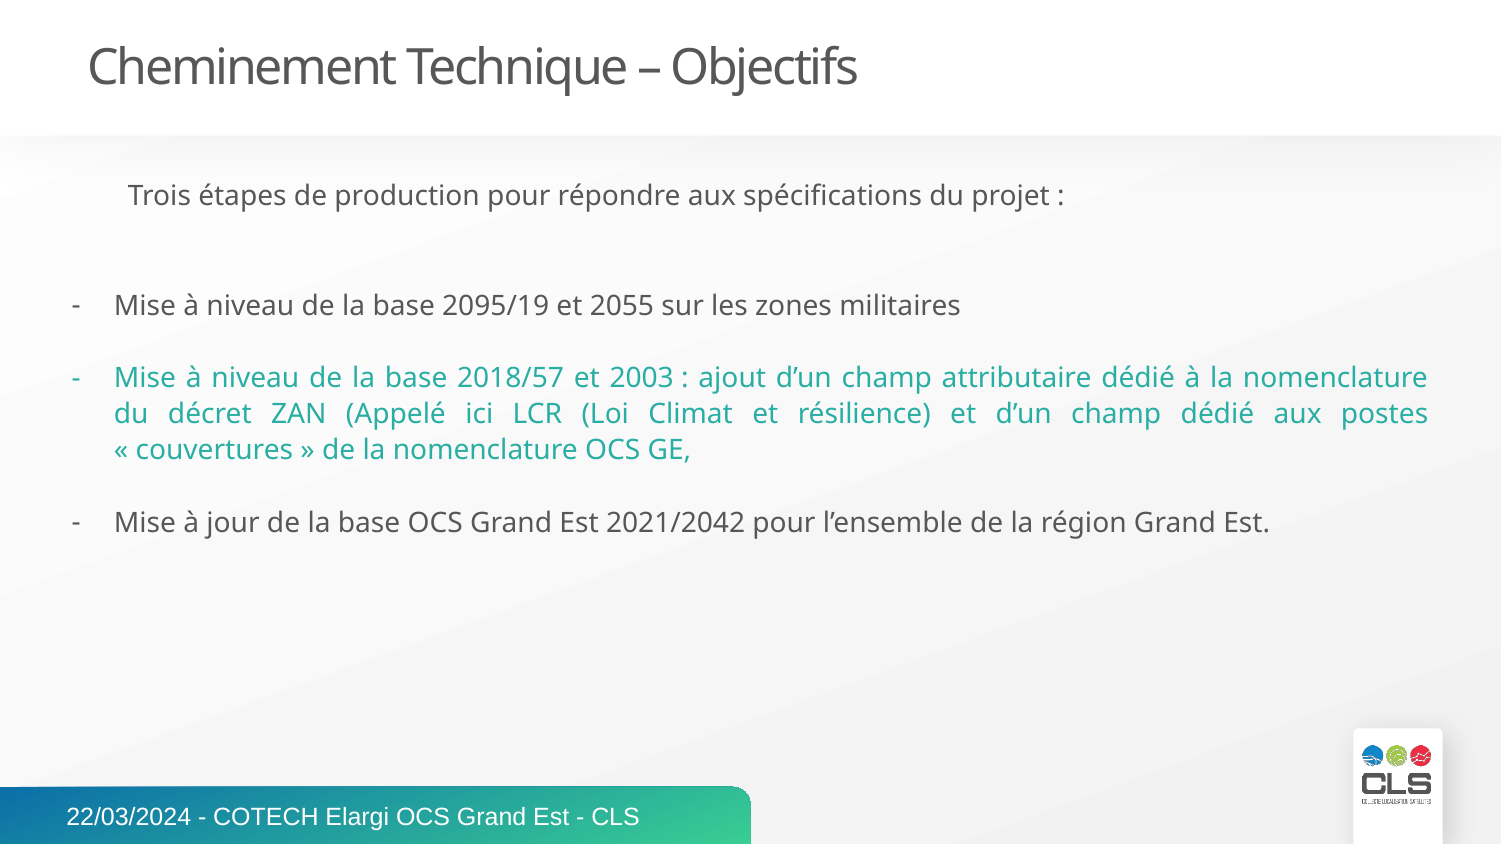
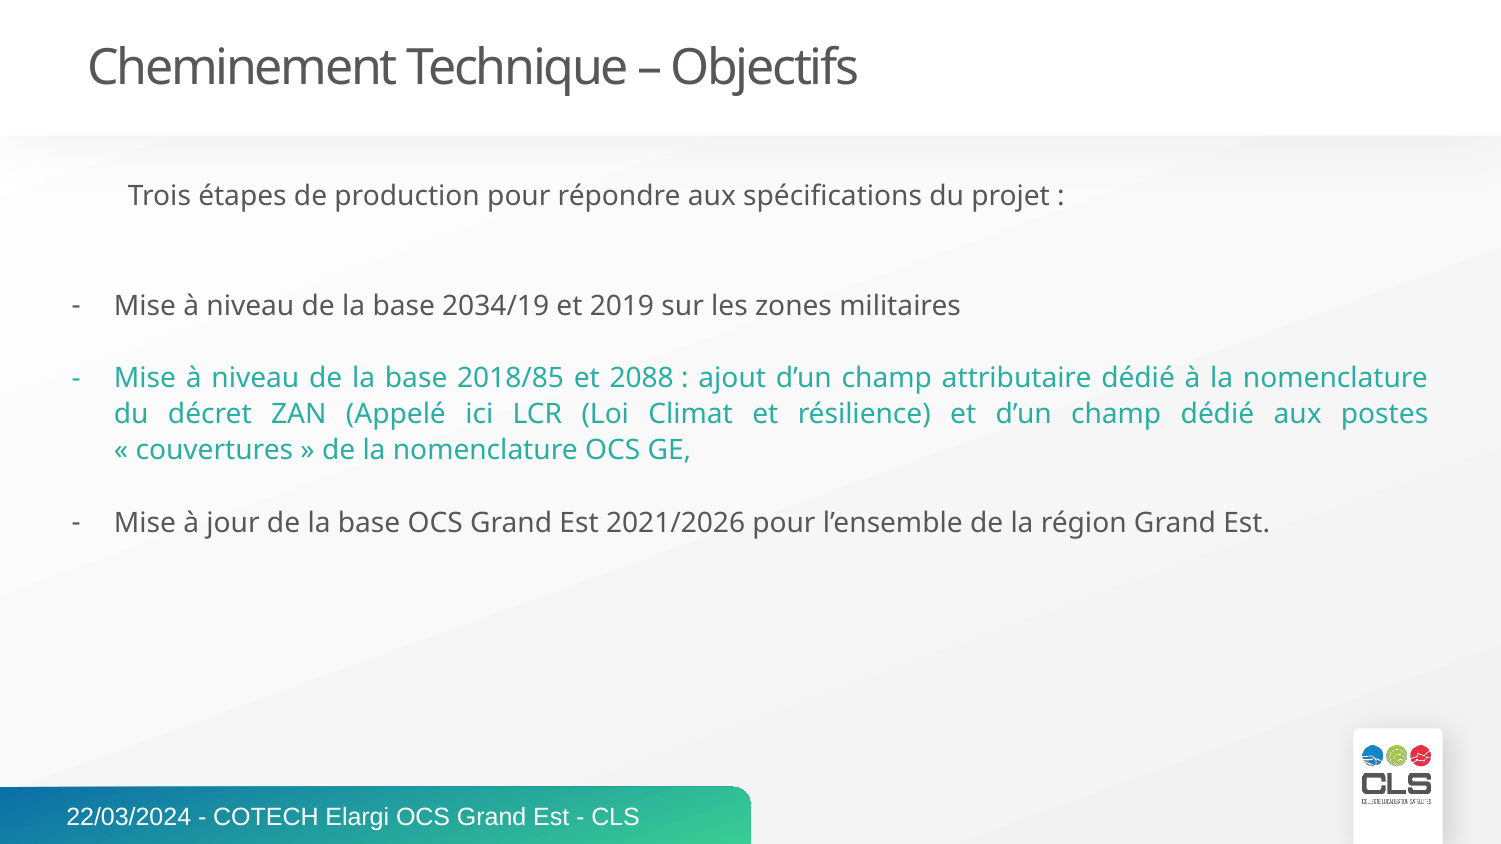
2095/19: 2095/19 -> 2034/19 (496, 306)
2055: 2055 -> 2019 (622, 306)
2018/57: 2018/57 -> 2018/85 (511, 378)
2003: 2003 -> 2088 (642, 378)
2021/2042: 2021/2042 -> 2021/2026 (676, 523)
